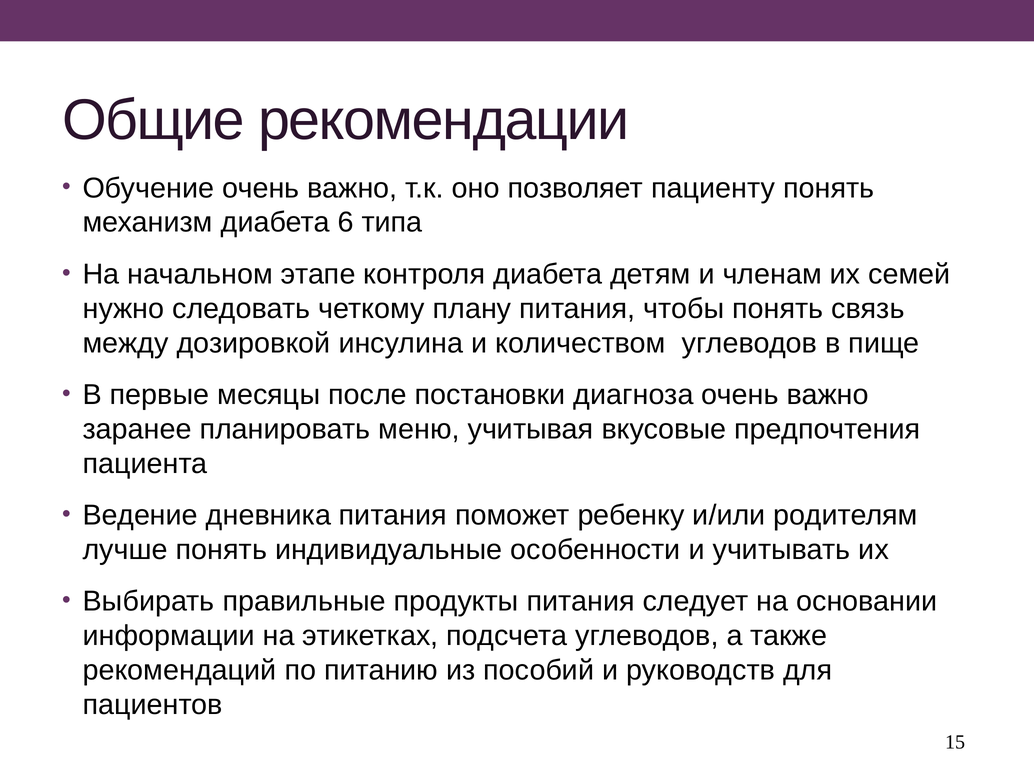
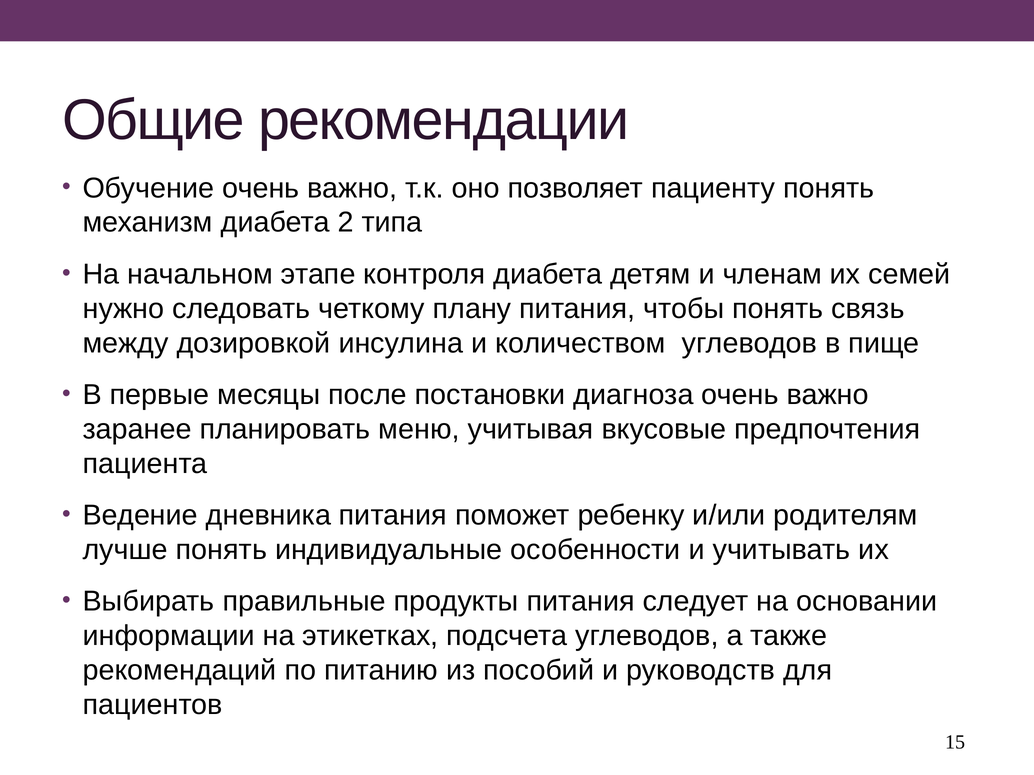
6: 6 -> 2 (346, 223)
